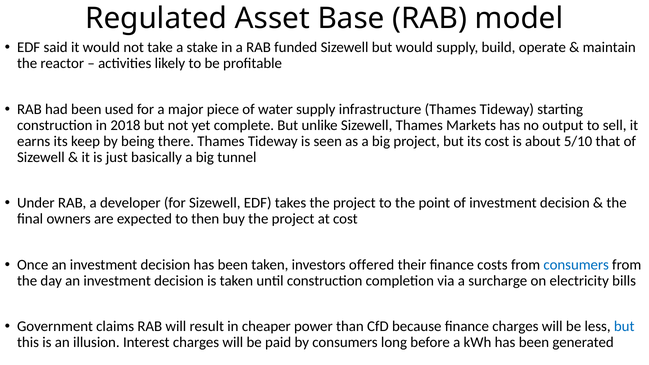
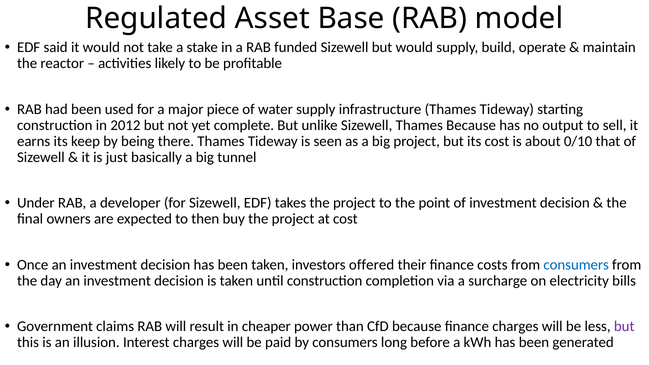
2018: 2018 -> 2012 (125, 125)
Thames Markets: Markets -> Because (471, 125)
5/10: 5/10 -> 0/10 (578, 141)
but colour: blue -> purple (624, 326)
